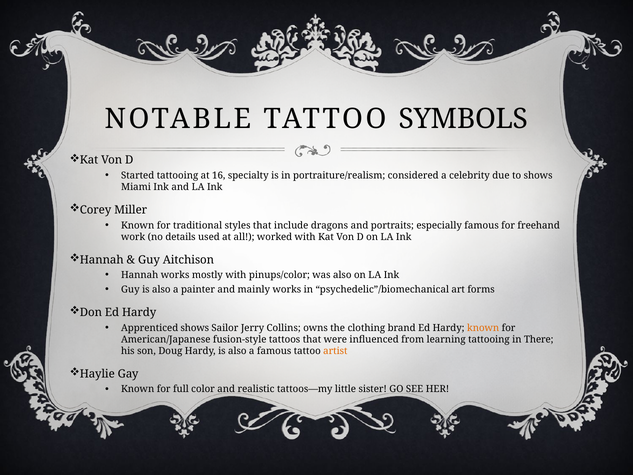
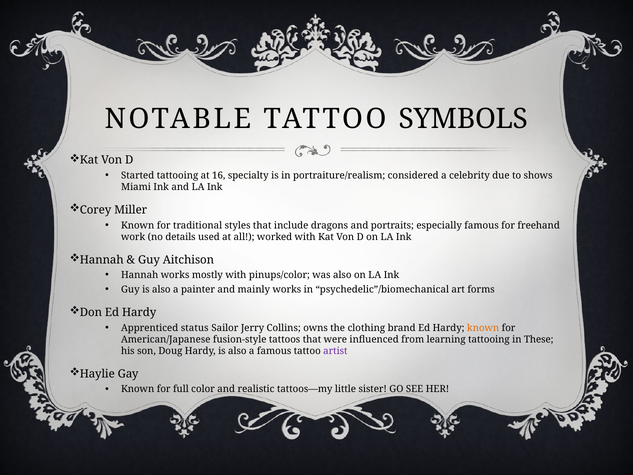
Apprenticed shows: shows -> status (195, 328)
There: There -> These (539, 339)
artist colour: orange -> purple (335, 351)
